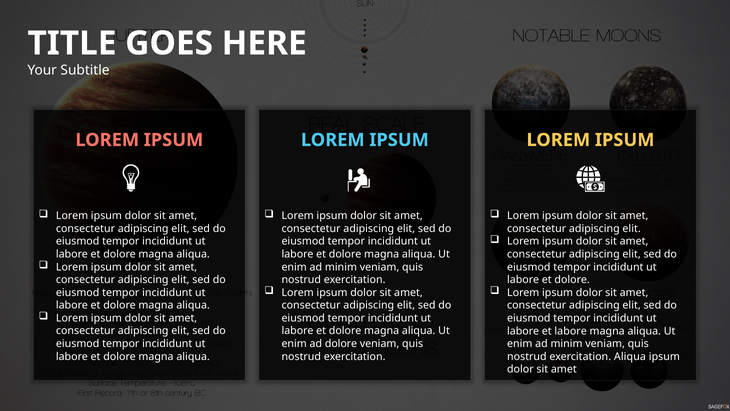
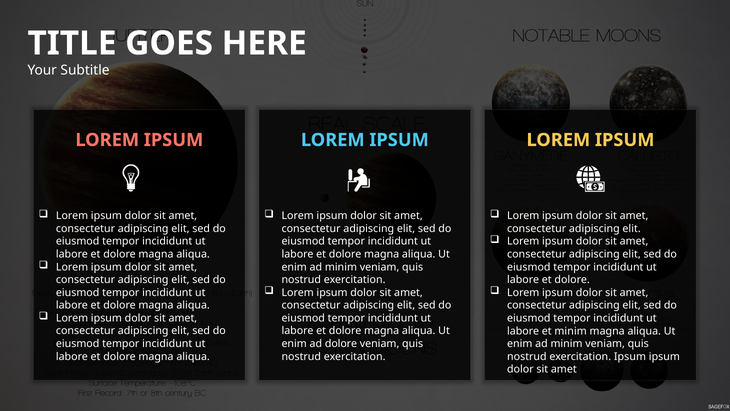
et labore: labore -> minim (571, 331)
exercitation Aliqua: Aliqua -> Ipsum (630, 356)
